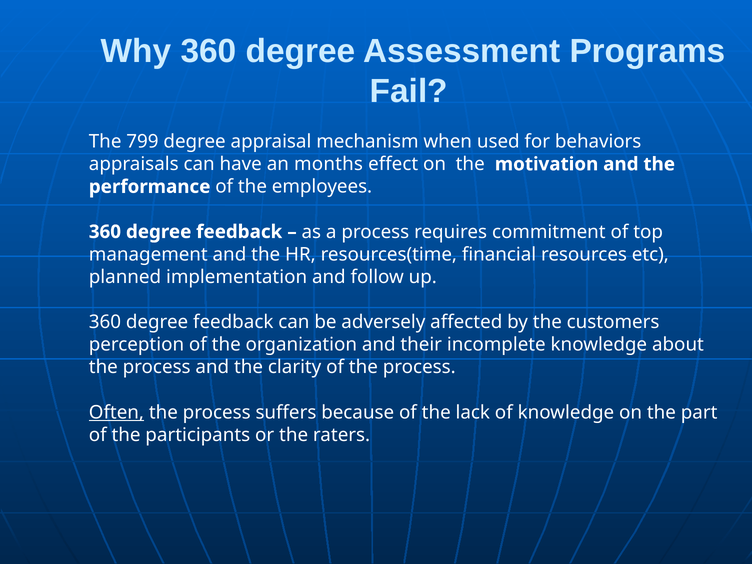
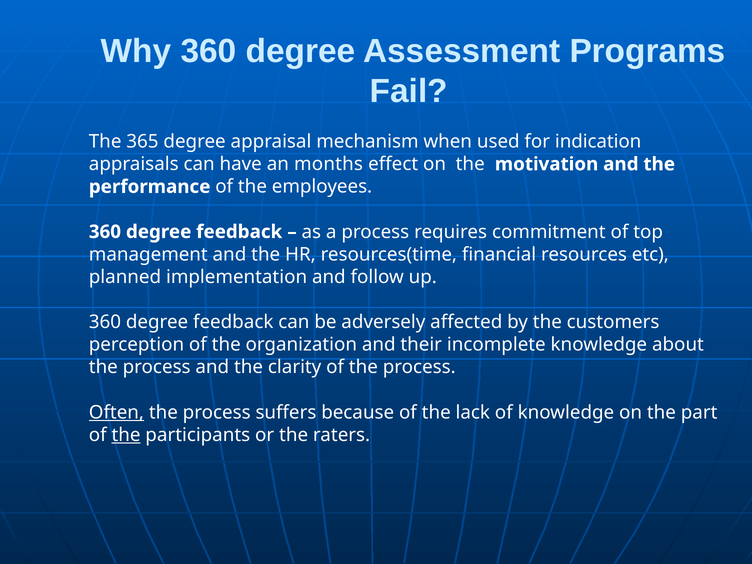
799: 799 -> 365 (142, 142)
behaviors: behaviors -> indication (598, 142)
the underline: none -> present (126, 435)
